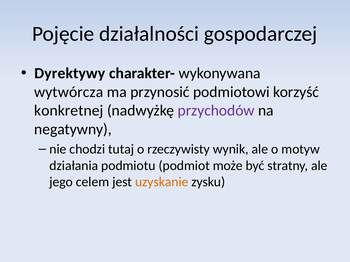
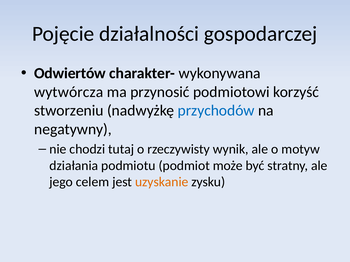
Dyrektywy: Dyrektywy -> Odwiertów (70, 73)
konkretnej: konkretnej -> stworzeniu (69, 111)
przychodów colour: purple -> blue (216, 111)
